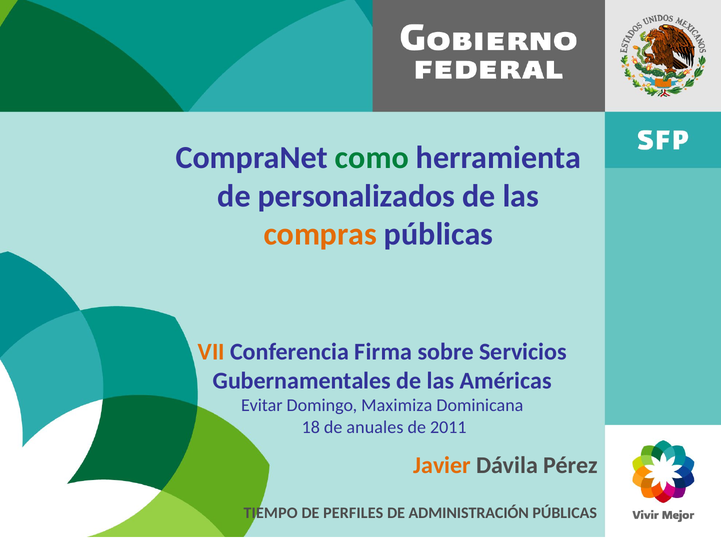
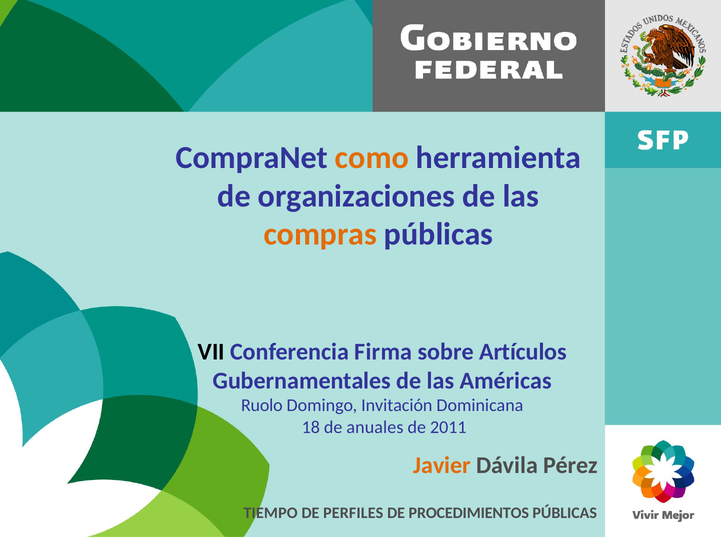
como colour: green -> orange (372, 158)
personalizados: personalizados -> organizaciones (356, 196)
VII colour: orange -> black (211, 352)
Servicios: Servicios -> Artículos (523, 352)
Evitar: Evitar -> Ruolo (262, 406)
Maximiza: Maximiza -> Invitación (397, 406)
ADMINISTRACIÓN: ADMINISTRACIÓN -> PROCEDIMIENTOS (469, 514)
